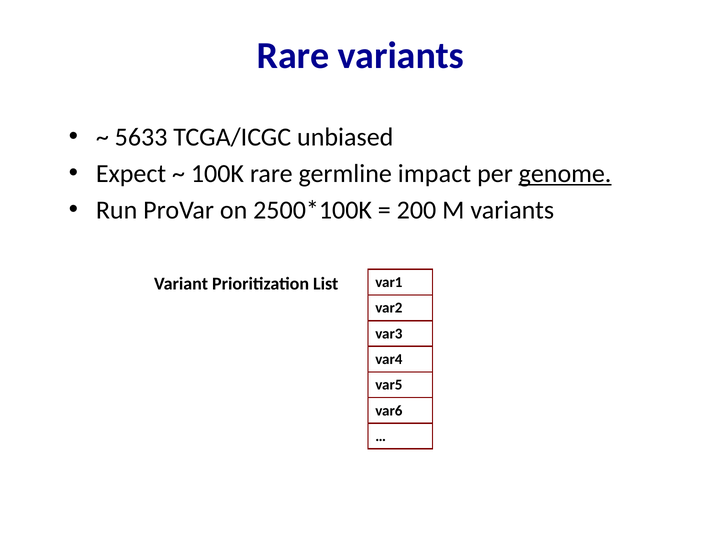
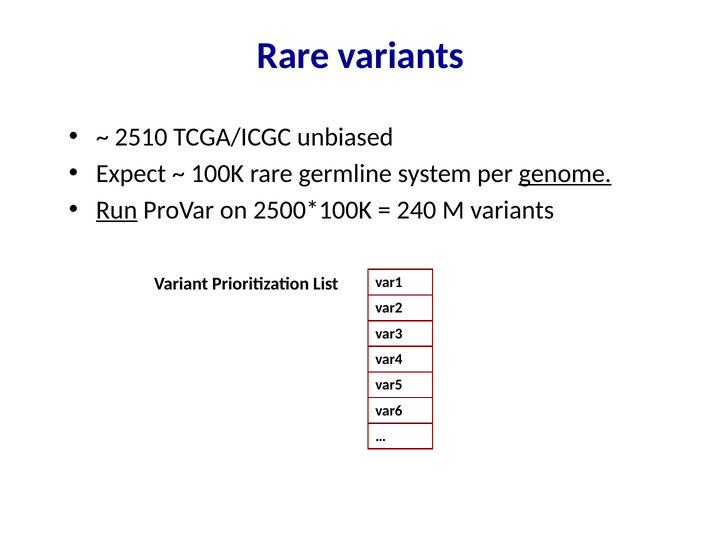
5633: 5633 -> 2510 (141, 137)
impact: impact -> system (435, 173)
Run underline: none -> present (117, 210)
200: 200 -> 240 (416, 210)
